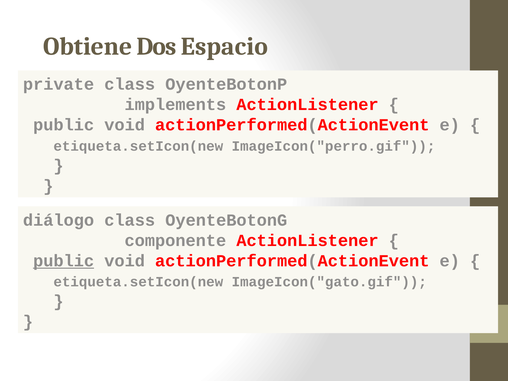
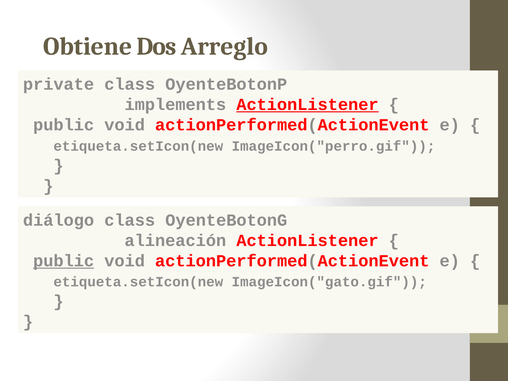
Espacio: Espacio -> Arreglo (224, 46)
ActionListener underline: none -> present (307, 105)
componente: componente -> alineación (175, 240)
